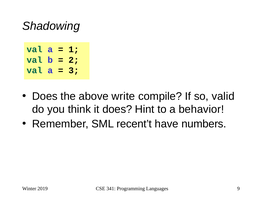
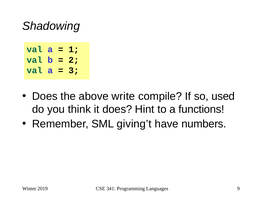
valid: valid -> used (223, 96)
behavior: behavior -> functions (201, 109)
recent’t: recent’t -> giving’t (134, 124)
